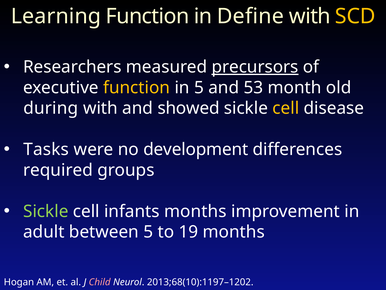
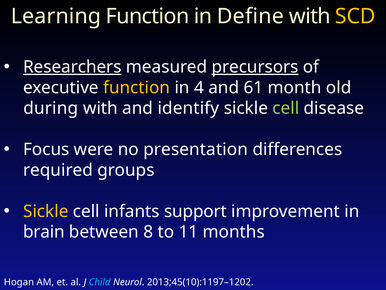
Researchers underline: none -> present (72, 67)
in 5: 5 -> 4 (199, 87)
53: 53 -> 61 (253, 87)
showed: showed -> identify (188, 108)
cell colour: yellow -> light green (286, 108)
Tasks: Tasks -> Focus (46, 149)
development: development -> presentation (196, 149)
Sickle colour: light green -> yellow (46, 211)
infants months: months -> support (195, 211)
adult: adult -> brain (44, 232)
between 5: 5 -> 8 (148, 232)
19: 19 -> 11 (188, 232)
Child colour: pink -> light blue (100, 282)
2013;68(10):1197–1202: 2013;68(10):1197–1202 -> 2013;45(10):1197–1202 (200, 282)
